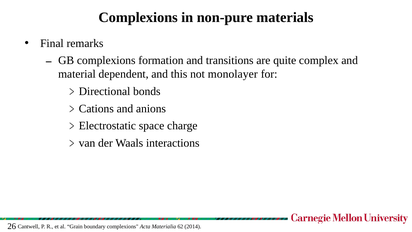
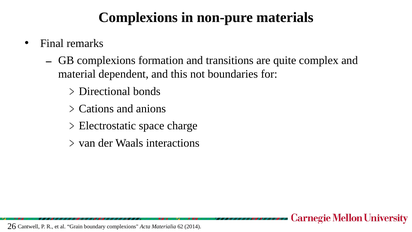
monolayer: monolayer -> boundaries (233, 74)
